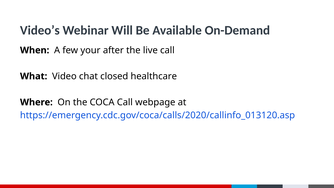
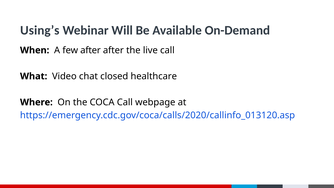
Video’s: Video’s -> Using’s (40, 30)
few your: your -> after (91, 50)
